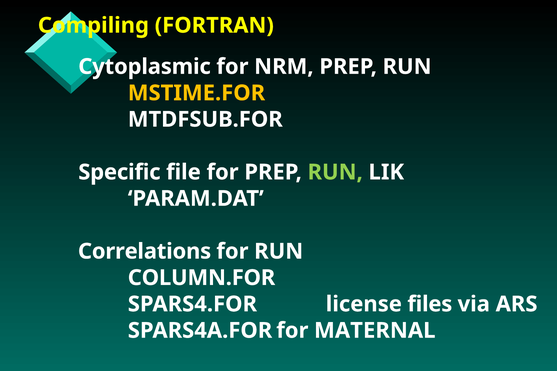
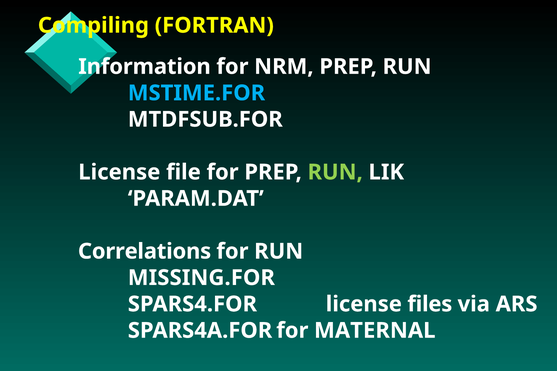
Cytoplasmic: Cytoplasmic -> Information (145, 67)
MSTIME.FOR colour: yellow -> light blue (196, 93)
Specific: Specific -> License (119, 172)
COLUMN.FOR: COLUMN.FOR -> MISSING.FOR (201, 278)
